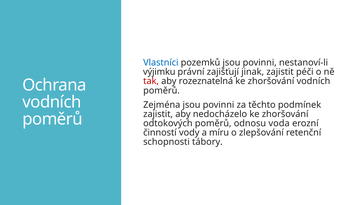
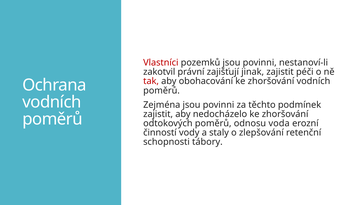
Vlastníci colour: blue -> red (161, 63)
výjimku: výjimku -> zakotvil (159, 72)
rozeznatelná: rozeznatelná -> obohacování (206, 81)
míru: míru -> staly (219, 132)
